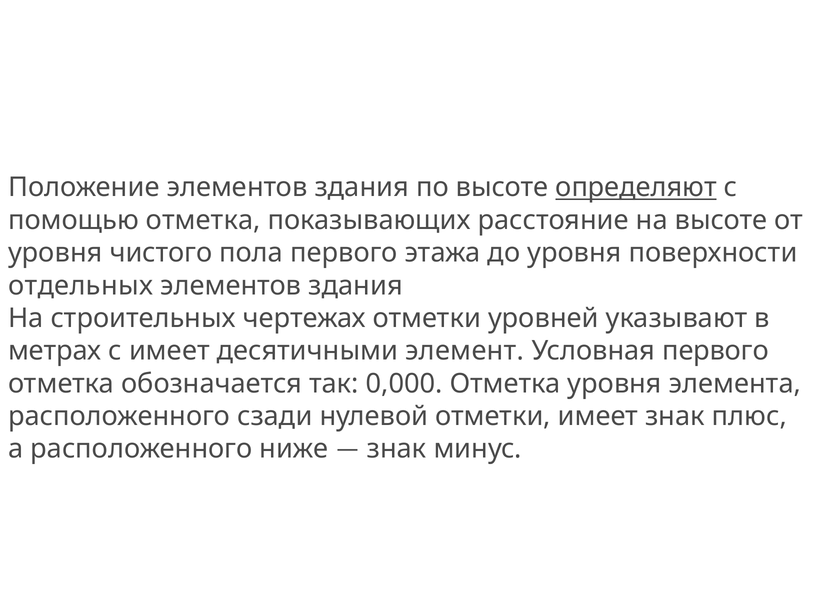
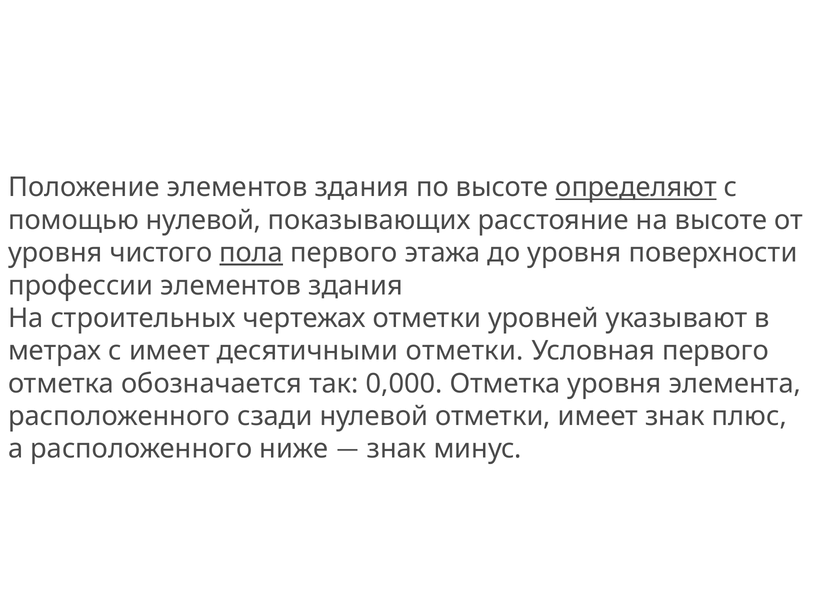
помощью отметка: отметка -> нулевой (203, 220)
пола underline: none -> present (251, 253)
отдельных: отдельных -> профессии (81, 285)
десятичными элемент: элемент -> отметки (465, 351)
